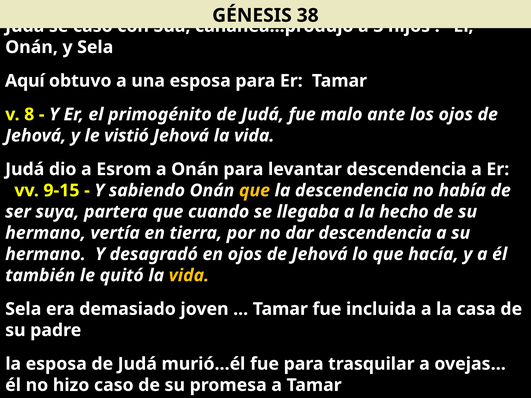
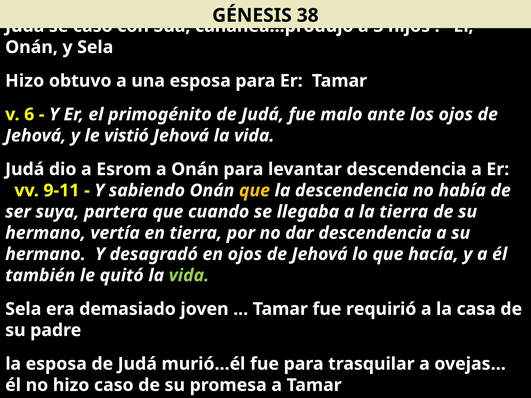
Aquí: Aquí -> Hizo (25, 81)
8: 8 -> 6 (29, 114)
9-15: 9-15 -> 9-11 (61, 191)
la hecho: hecho -> tierra (404, 212)
vida colour: yellow -> light green (189, 276)
incluida: incluida -> requirió (381, 309)
